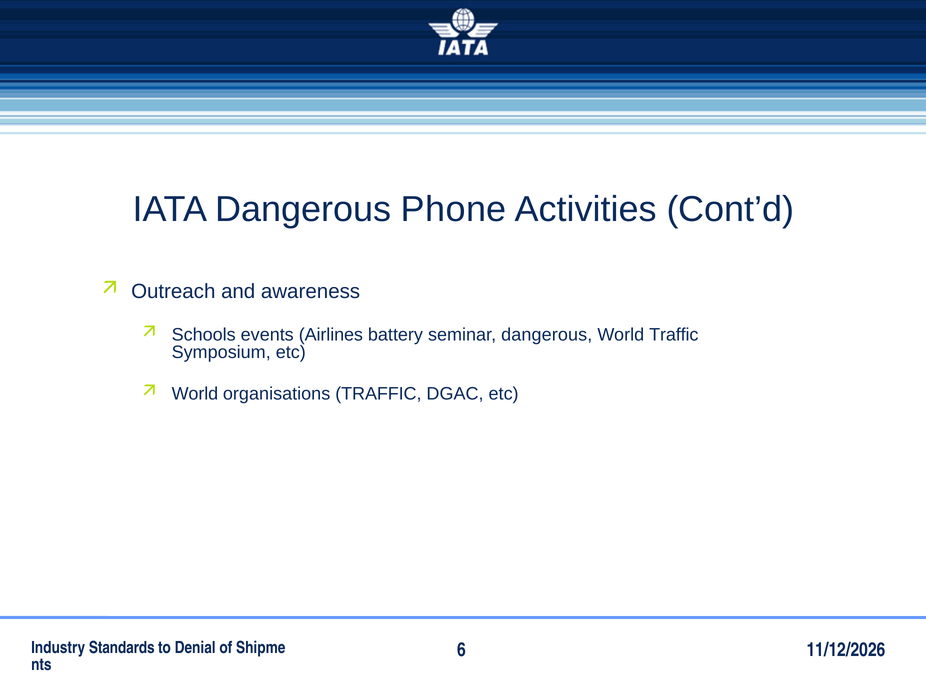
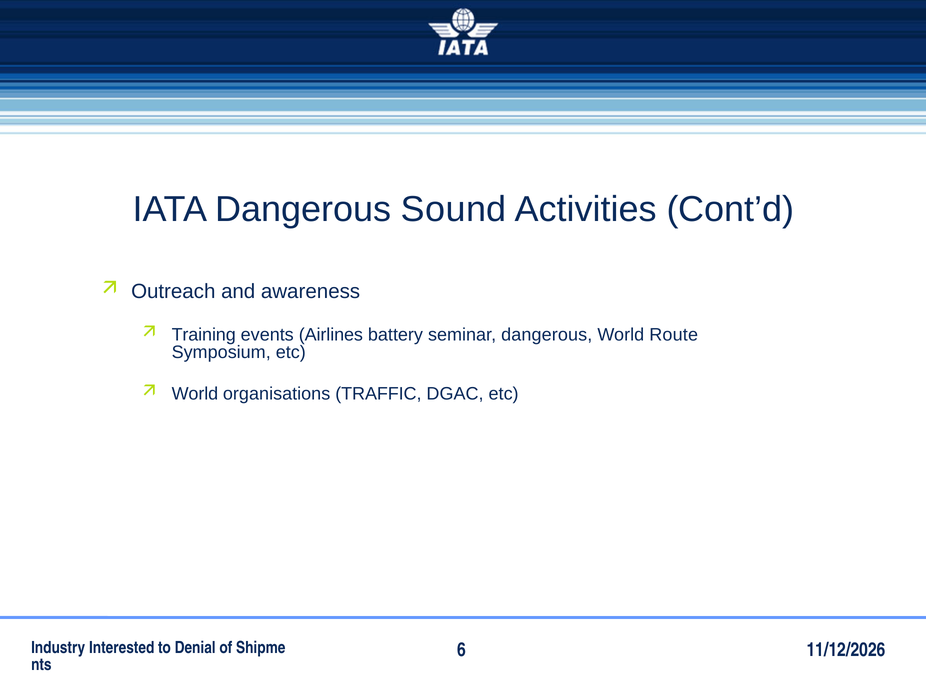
Phone: Phone -> Sound (454, 209)
Schools: Schools -> Training (204, 335)
World Traffic: Traffic -> Route (674, 335)
Standards: Standards -> Interested (122, 647)
